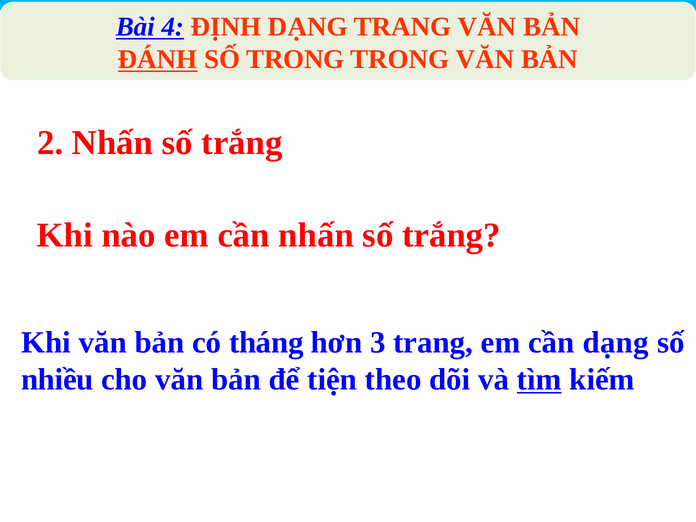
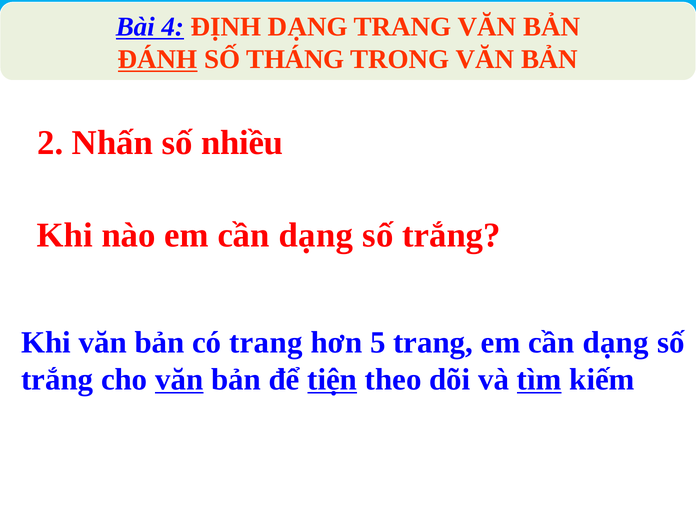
SỐ TRONG: TRONG -> THÁNG (295, 59)
trắng: trắng -> nhiều (242, 143)
nào em cần nhấn: nhấn -> dạng (316, 236)
có tháng: tháng -> trang (266, 342)
3: 3 -> 5 (378, 342)
nhiều: nhiều -> trắng (57, 379)
văn underline: none -> present (179, 379)
tiện underline: none -> present (332, 379)
